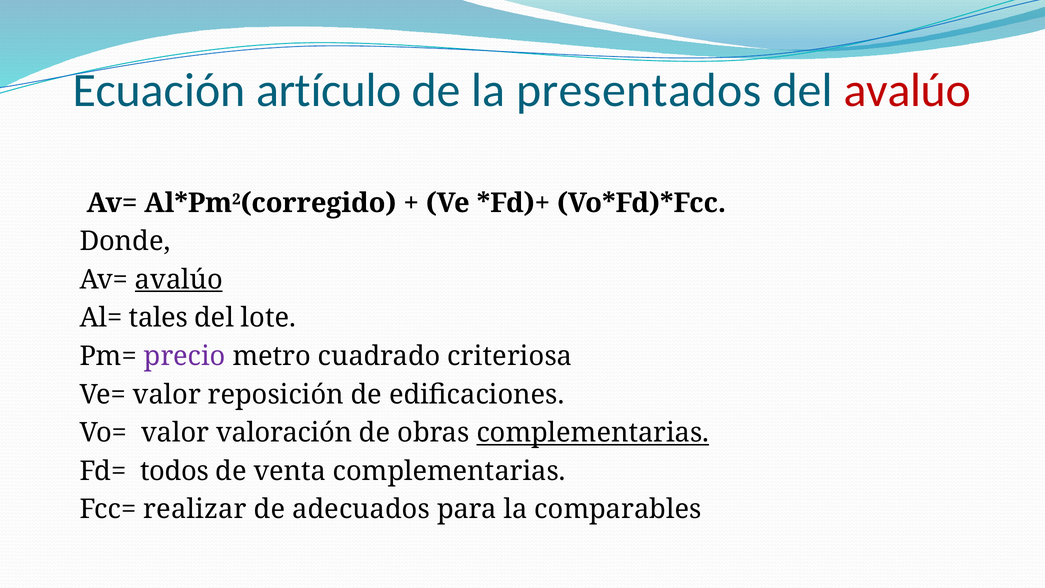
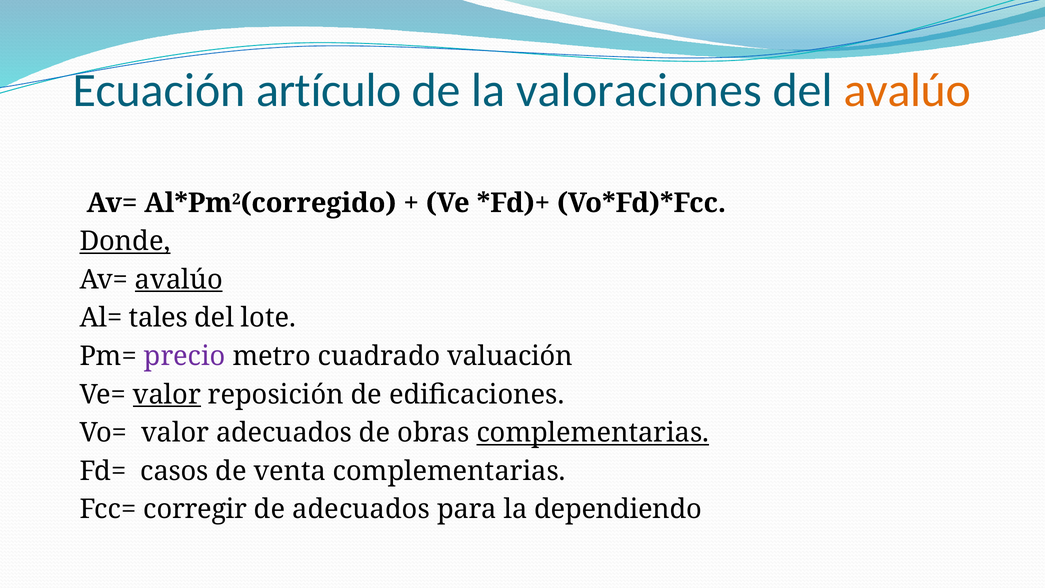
presentados: presentados -> valoraciones (639, 90)
avalúo colour: red -> orange (907, 90)
Donde underline: none -> present (125, 241)
criteriosa: criteriosa -> valuación (510, 356)
valor underline: none -> present (167, 394)
valor valoración: valoración -> adecuados (284, 433)
todos: todos -> casos (175, 471)
realizar: realizar -> corregir (195, 509)
comparables: comparables -> dependiendo (618, 509)
